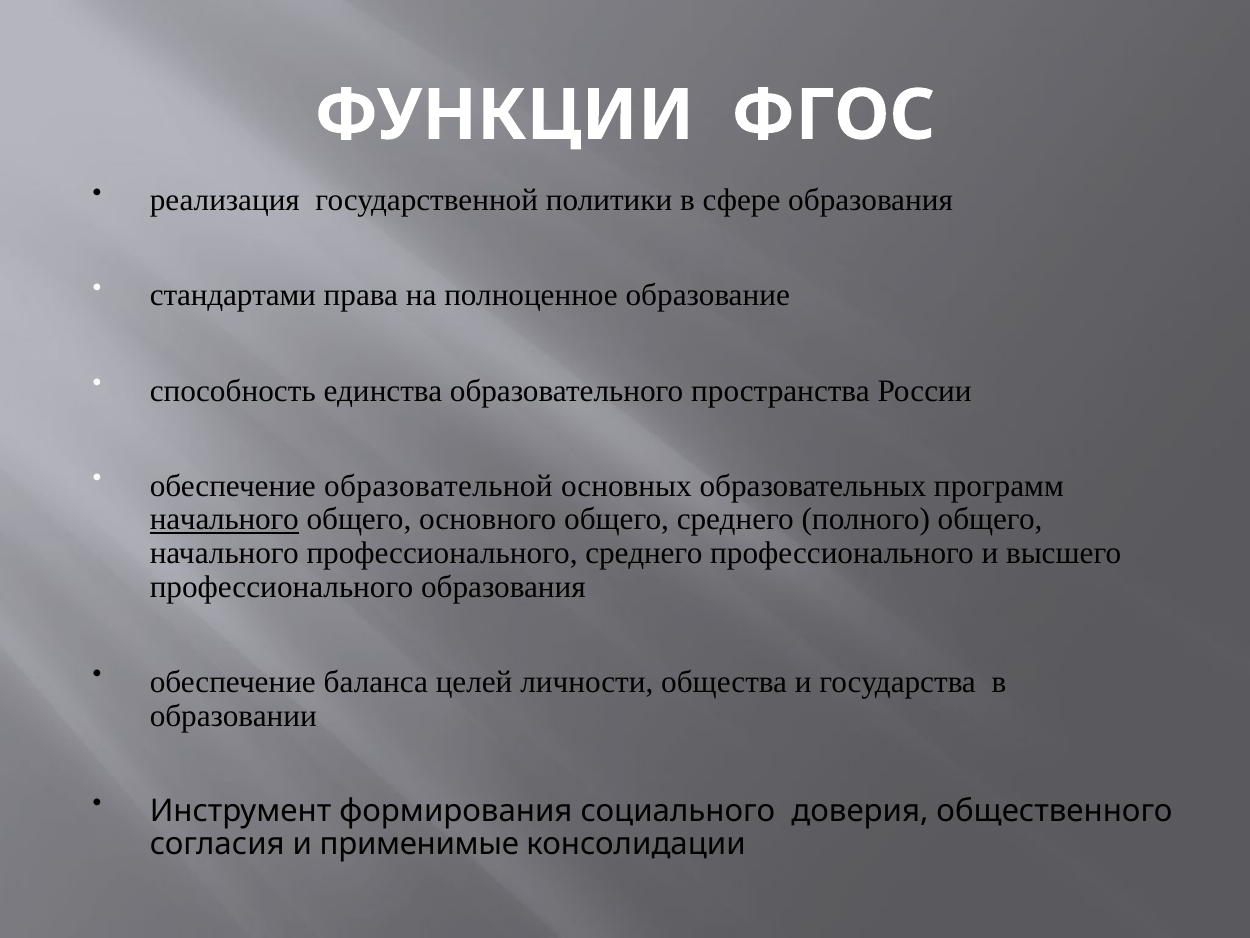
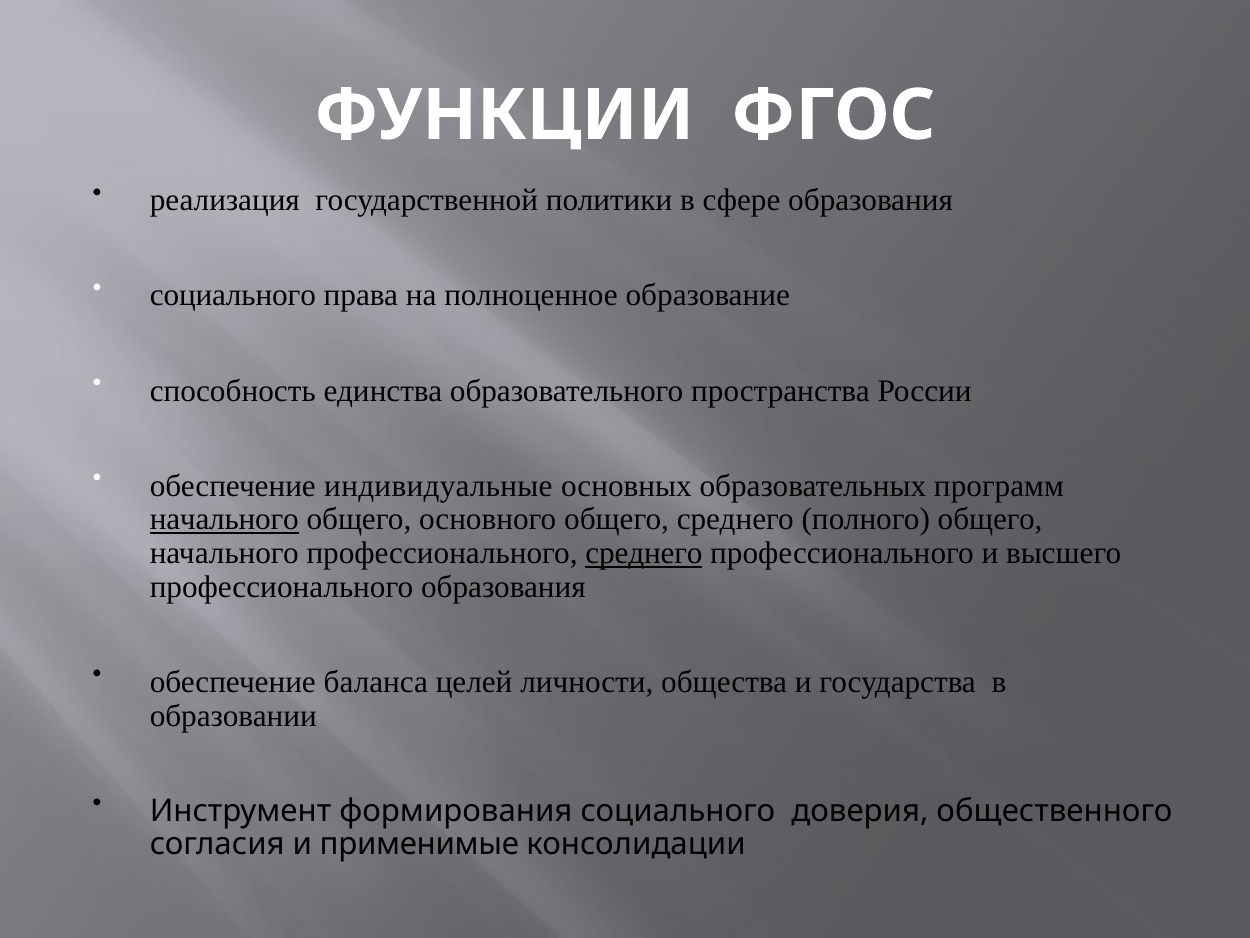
стандартами: стандартами -> социального (233, 295)
образовательной: образовательной -> индивидуальные (438, 485)
среднего underline: none -> present (644, 553)
